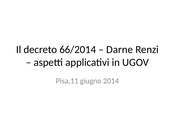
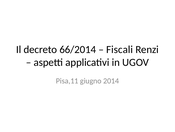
Darne: Darne -> Fiscali (120, 49)
